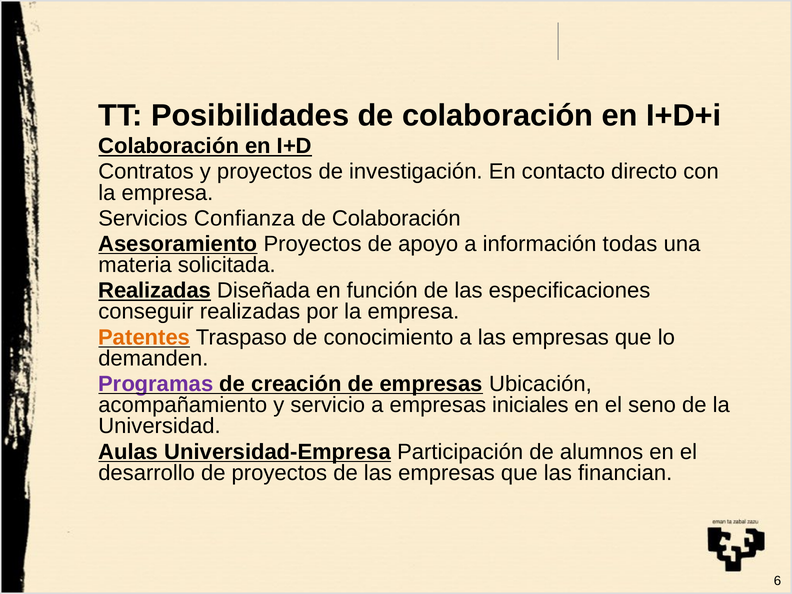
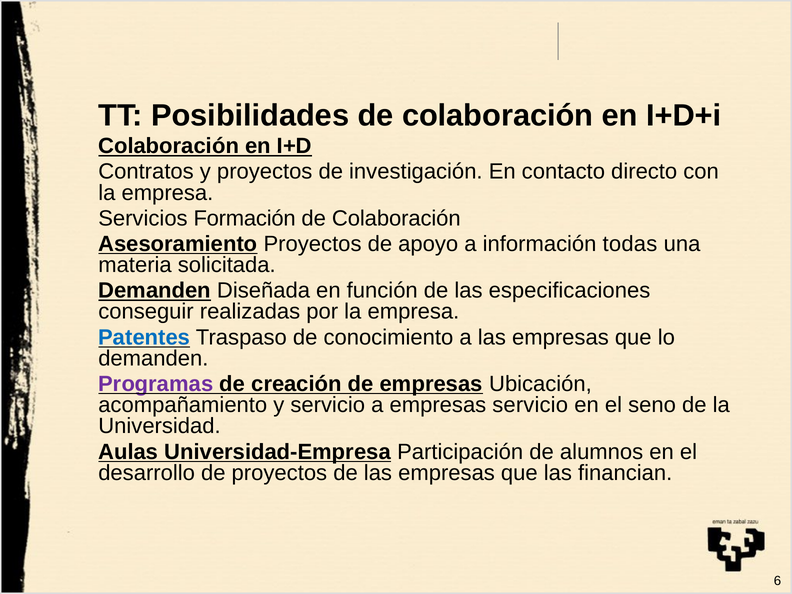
Confianza: Confianza -> Formación (245, 218)
Realizadas: Realizadas -> Demanden (155, 291)
Patentes colour: orange -> blue (144, 337)
empresas iniciales: iniciales -> servicio (530, 405)
